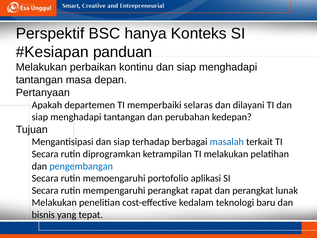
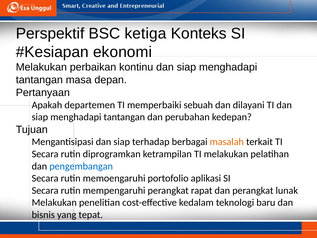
hanya: hanya -> ketiga (146, 33)
panduan: panduan -> ekonomi (123, 52)
selaras: selaras -> sebuah (198, 105)
masalah colour: blue -> orange (227, 142)
